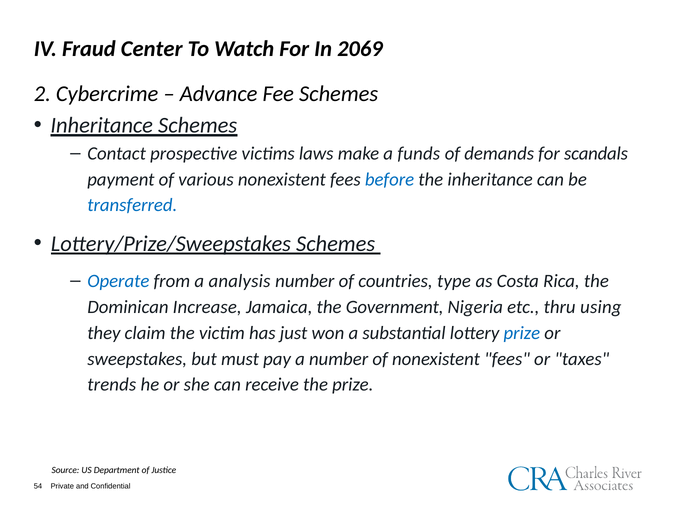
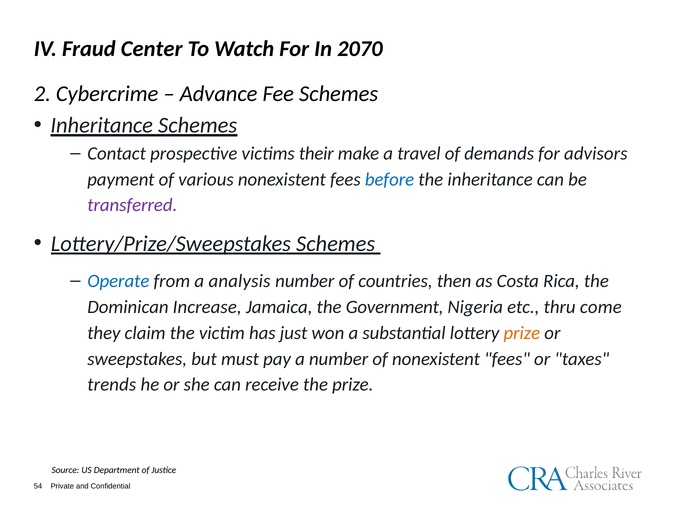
2069: 2069 -> 2070 (360, 49)
laws: laws -> their (316, 153)
funds: funds -> travel (419, 153)
scandals: scandals -> advisors (596, 153)
transferred colour: blue -> purple (132, 205)
type: type -> then (454, 281)
using: using -> come (601, 307)
prize colour: blue -> orange (522, 332)
